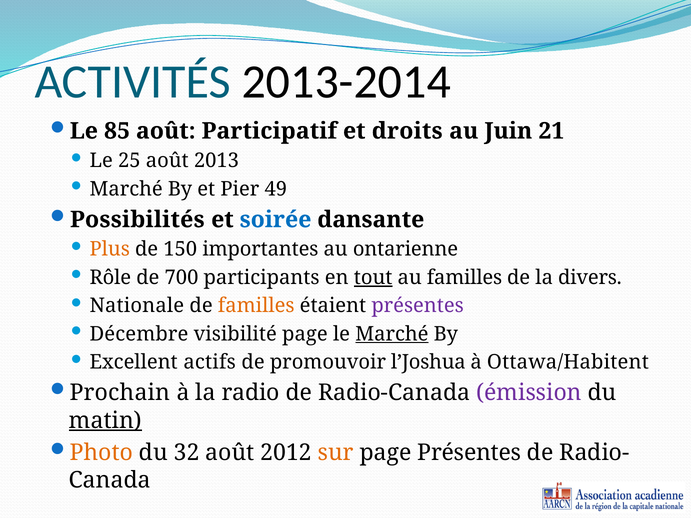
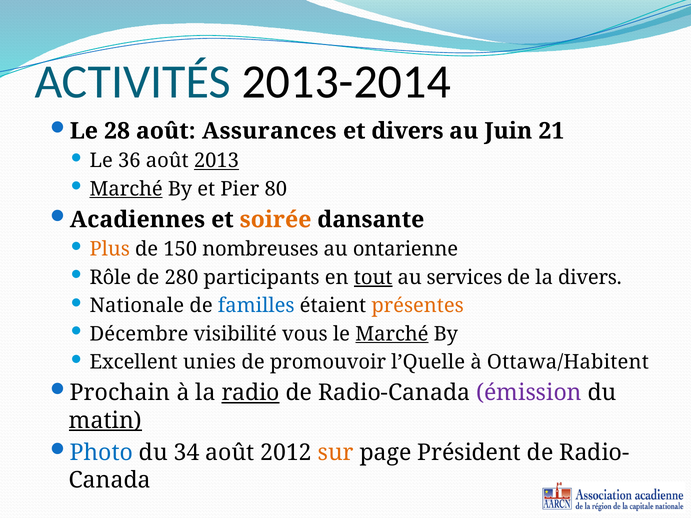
85: 85 -> 28 (117, 131)
Participatif: Participatif -> Assurances (269, 131)
et droits: droits -> divers (407, 131)
25: 25 -> 36 (129, 161)
2013 underline: none -> present (216, 161)
Marché underline: none -> present (126, 189)
49: 49 -> 80 (276, 189)
Possibilités: Possibilités -> Acadiennes (137, 220)
soirée colour: blue -> orange (275, 220)
importantes: importantes -> nombreuses (260, 249)
700: 700 -> 280 (181, 278)
au familles: familles -> services (464, 278)
familles colour: orange -> blue (256, 306)
présentes colour: purple -> orange (418, 306)
visibilité page: page -> vous (305, 334)
actifs: actifs -> unies (210, 362)
l’Joshua: l’Joshua -> l’Quelle (428, 362)
radio underline: none -> present (251, 393)
Photo colour: orange -> blue (101, 453)
32: 32 -> 34 (187, 453)
page Présentes: Présentes -> Président (469, 453)
